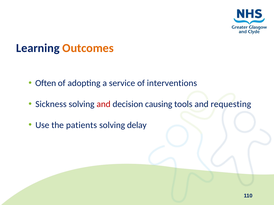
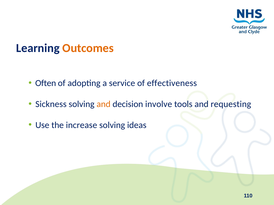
interventions: interventions -> effectiveness (172, 83)
and colour: red -> orange (104, 104)
causing: causing -> involve (159, 104)
patients: patients -> increase (82, 125)
delay: delay -> ideas (137, 125)
